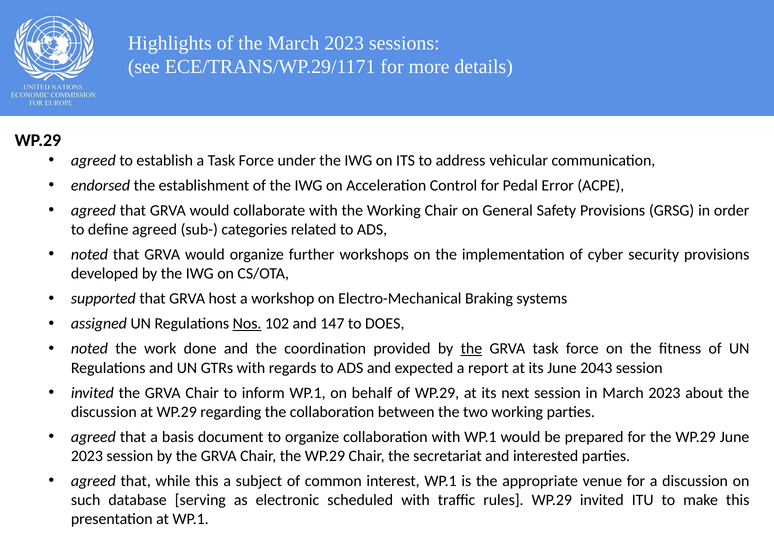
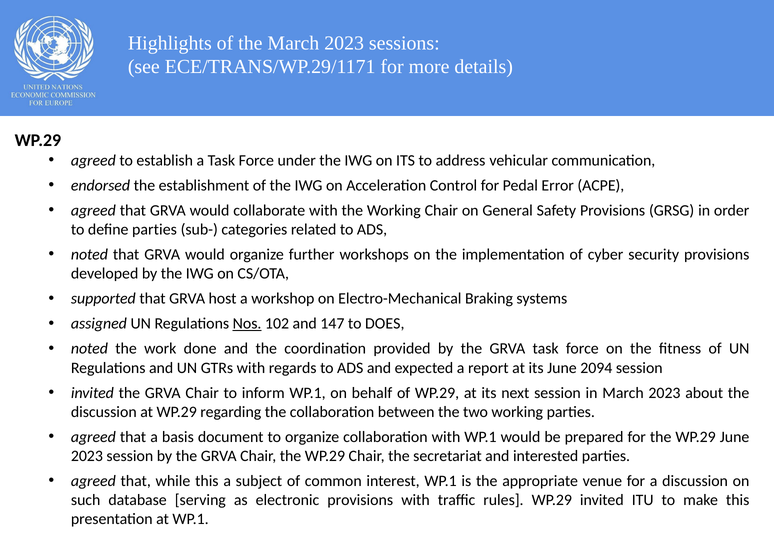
define agreed: agreed -> parties (154, 230)
the underline: present -> none (471, 349)
2043: 2043 -> 2094 (596, 368)
electronic scheduled: scheduled -> provisions (360, 500)
